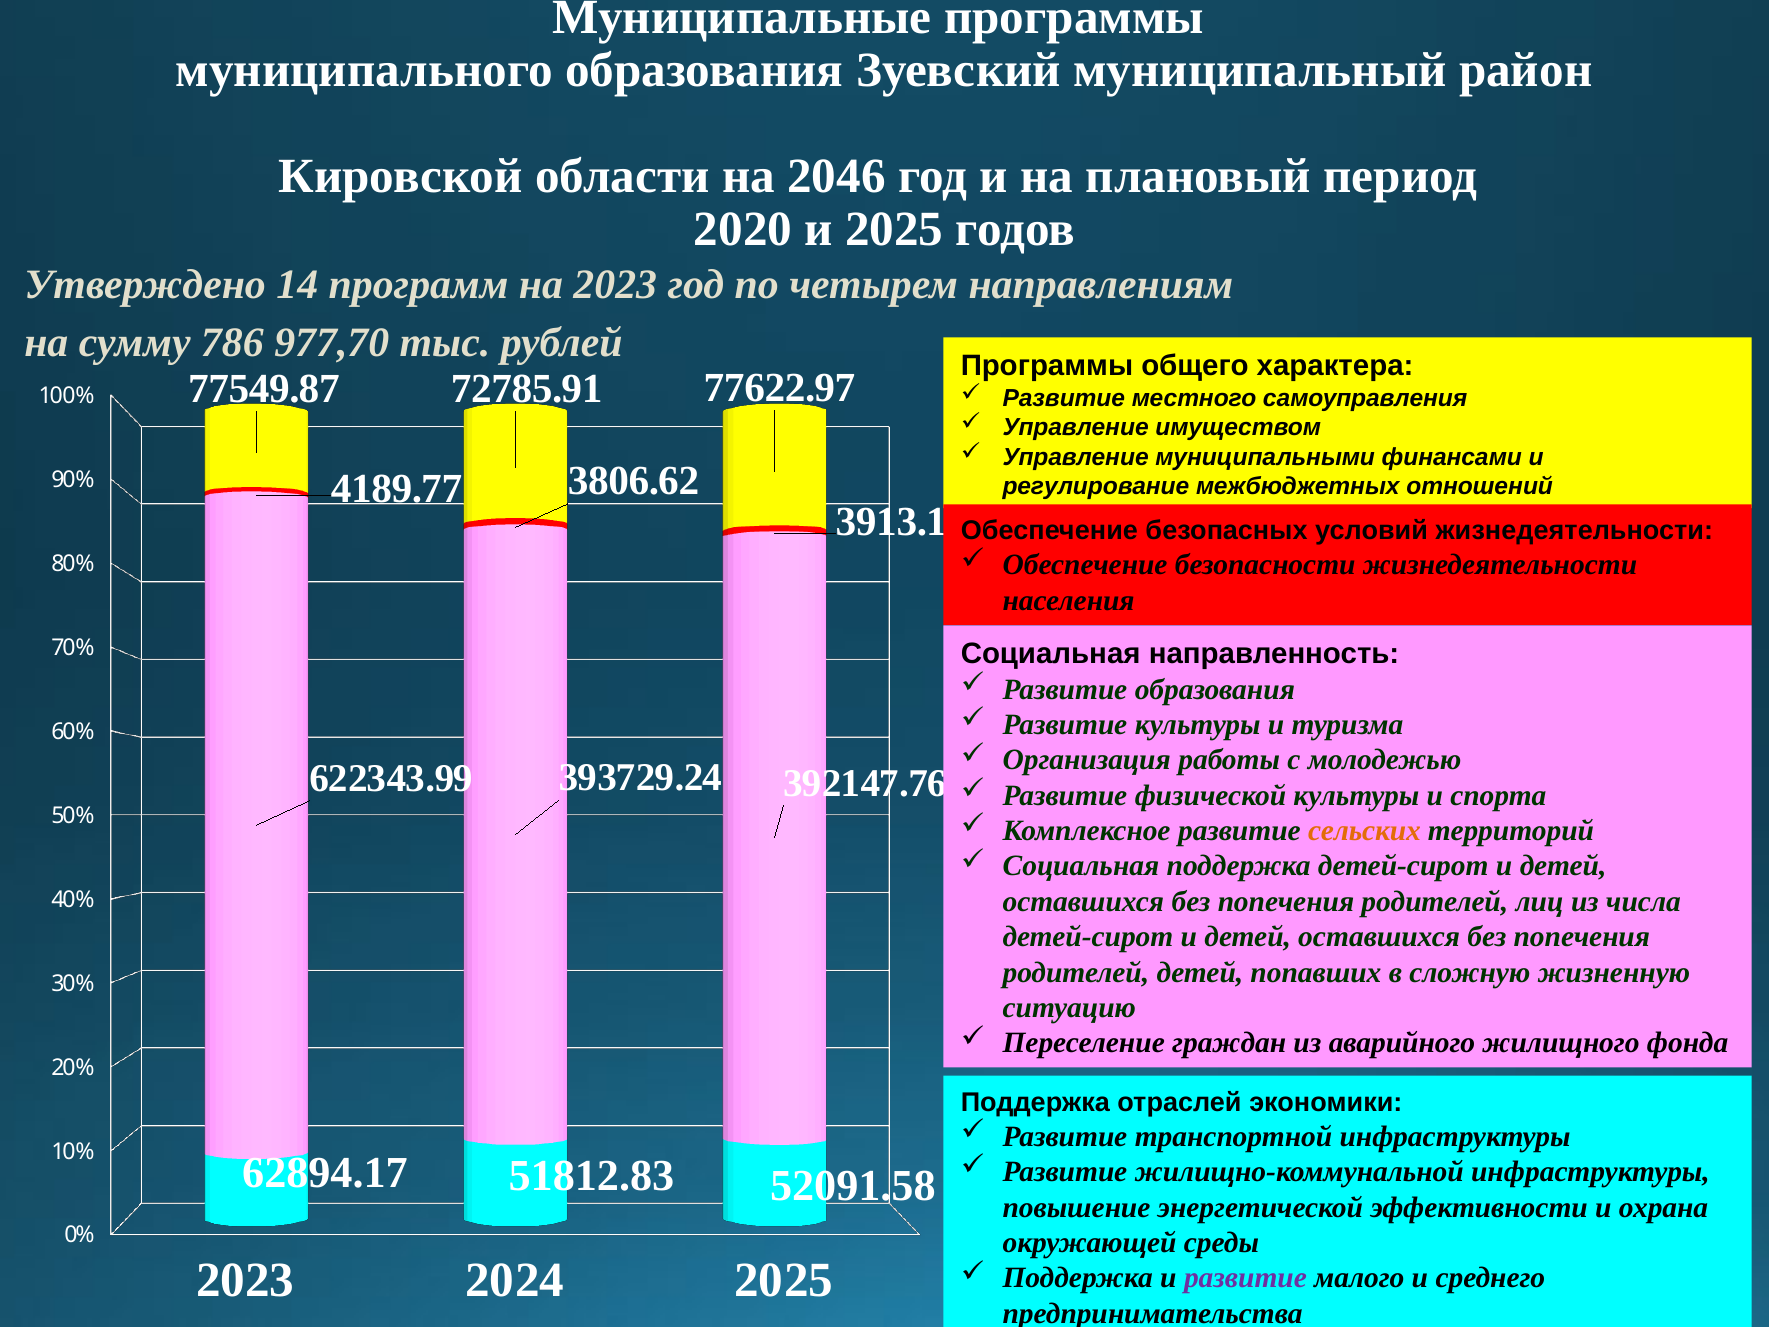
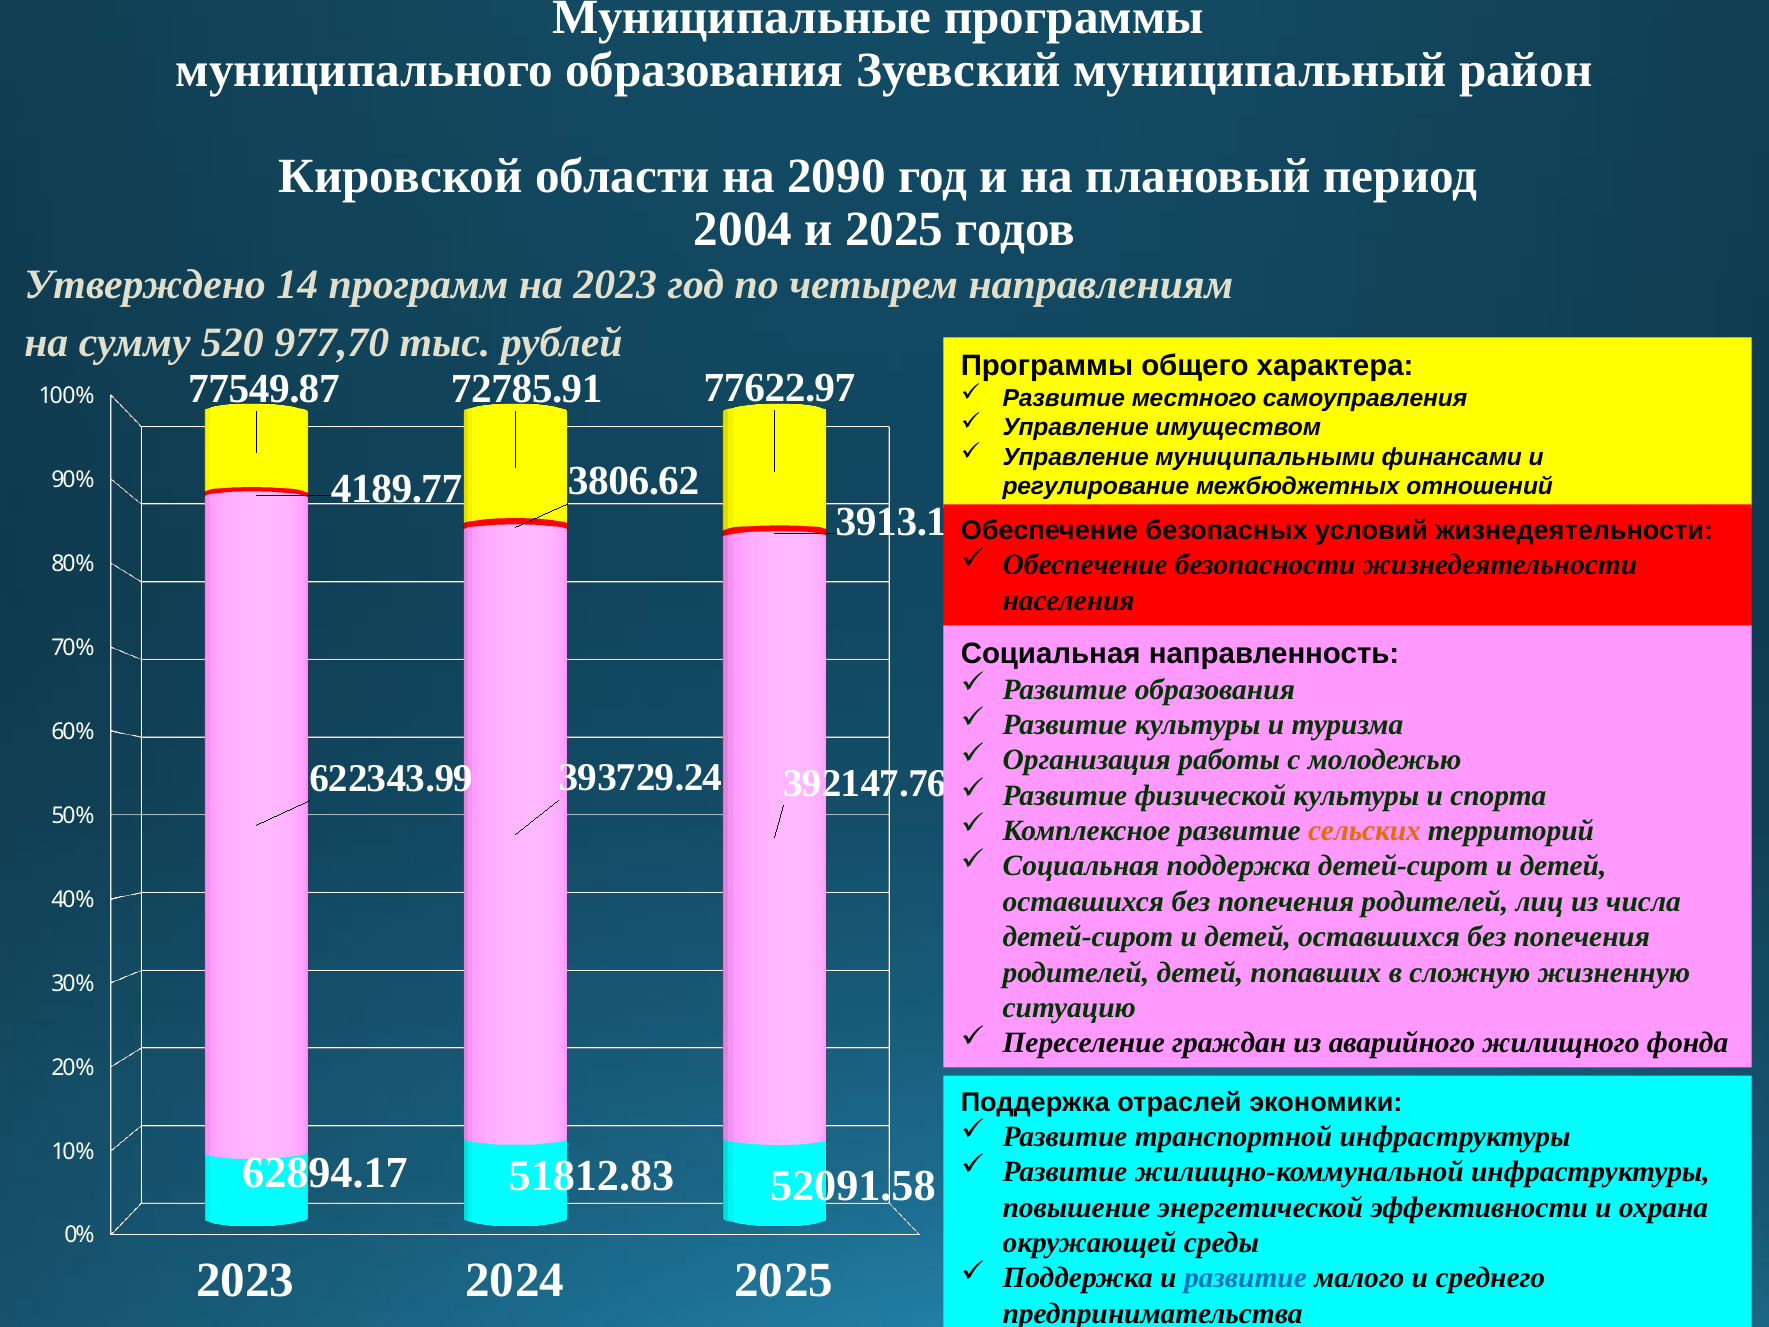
2046: 2046 -> 2090 (837, 176)
2020: 2020 -> 2004 (743, 229)
786: 786 -> 520 (232, 343)
развитие colour: purple -> blue (1245, 1278)
